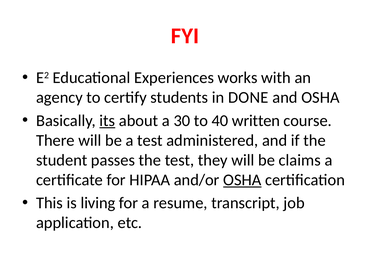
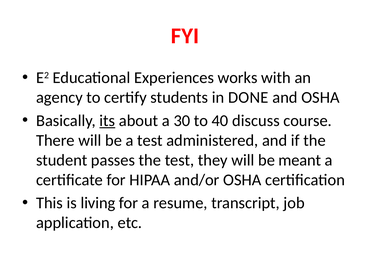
written: written -> discuss (256, 120)
claims: claims -> meant (300, 160)
OSHA underline: present -> none (242, 180)
